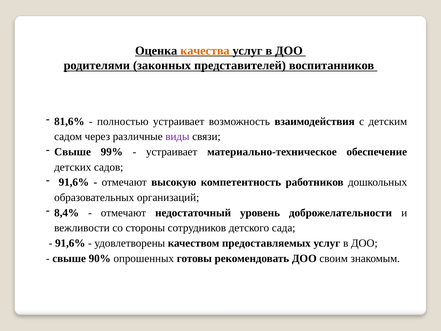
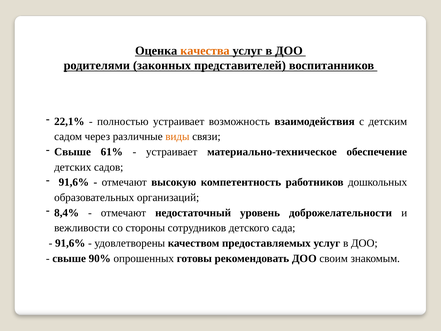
81,6%: 81,6% -> 22,1% (69, 121)
виды colour: purple -> orange (177, 137)
99%: 99% -> 61% (112, 152)
